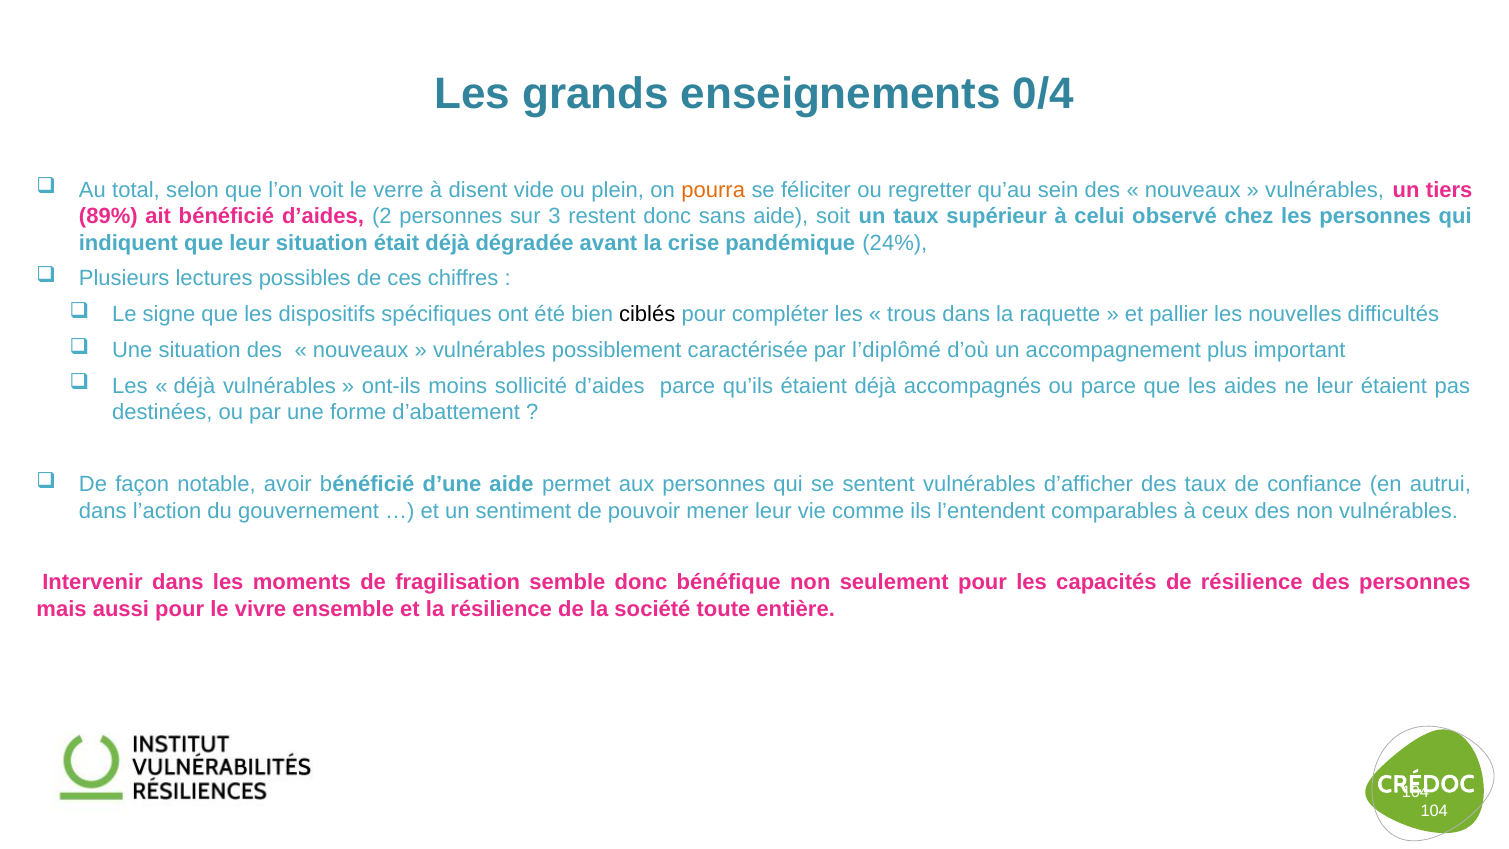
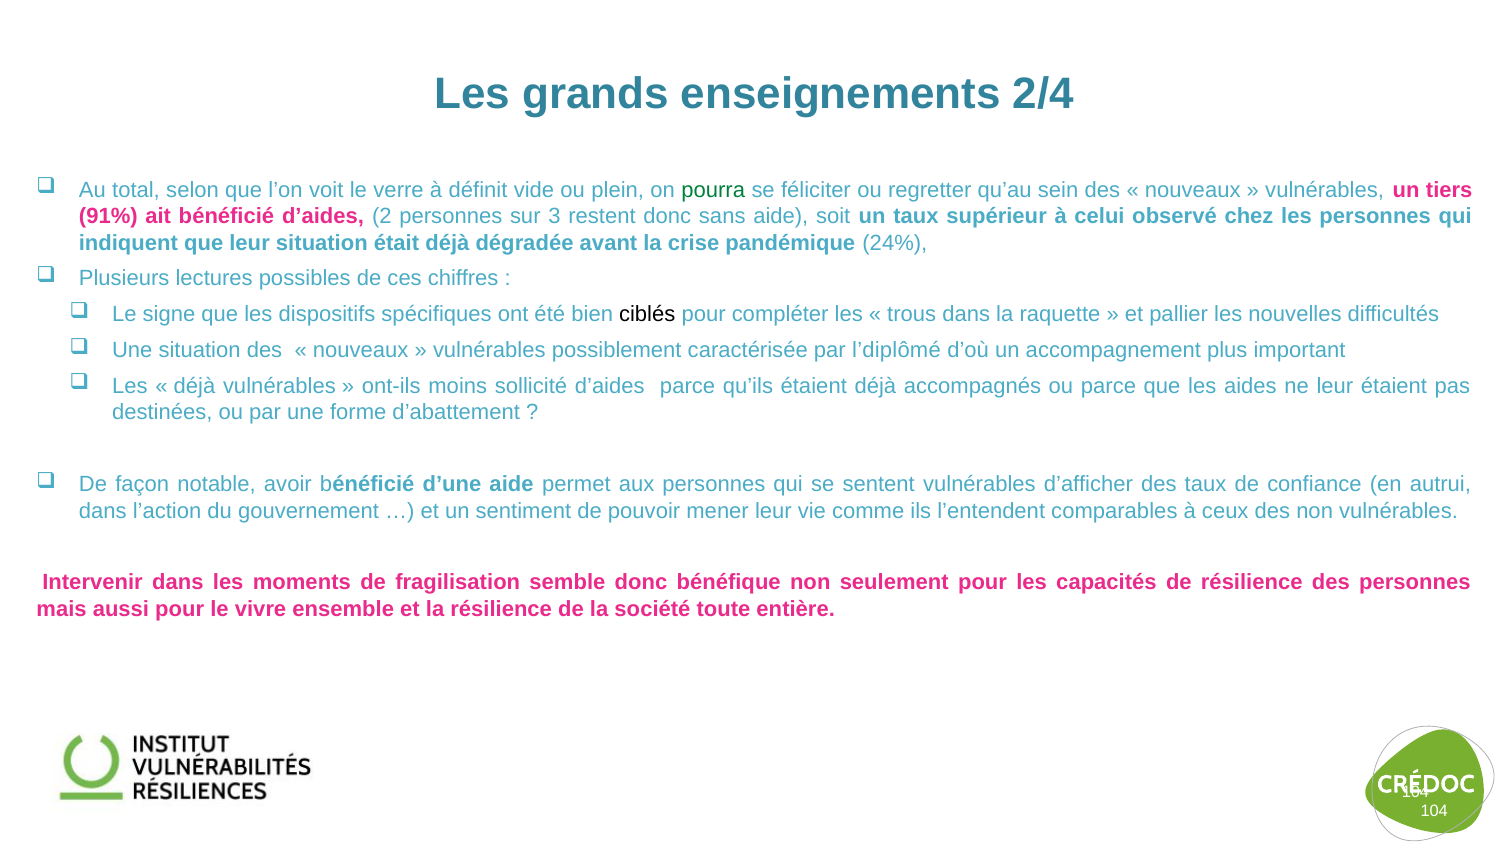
0/4: 0/4 -> 2/4 (1043, 94)
disent: disent -> définit (478, 190)
pourra colour: orange -> green (713, 190)
89%: 89% -> 91% (108, 216)
